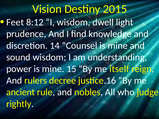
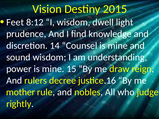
itself: itself -> draw (119, 69)
ancient: ancient -> mother (21, 92)
